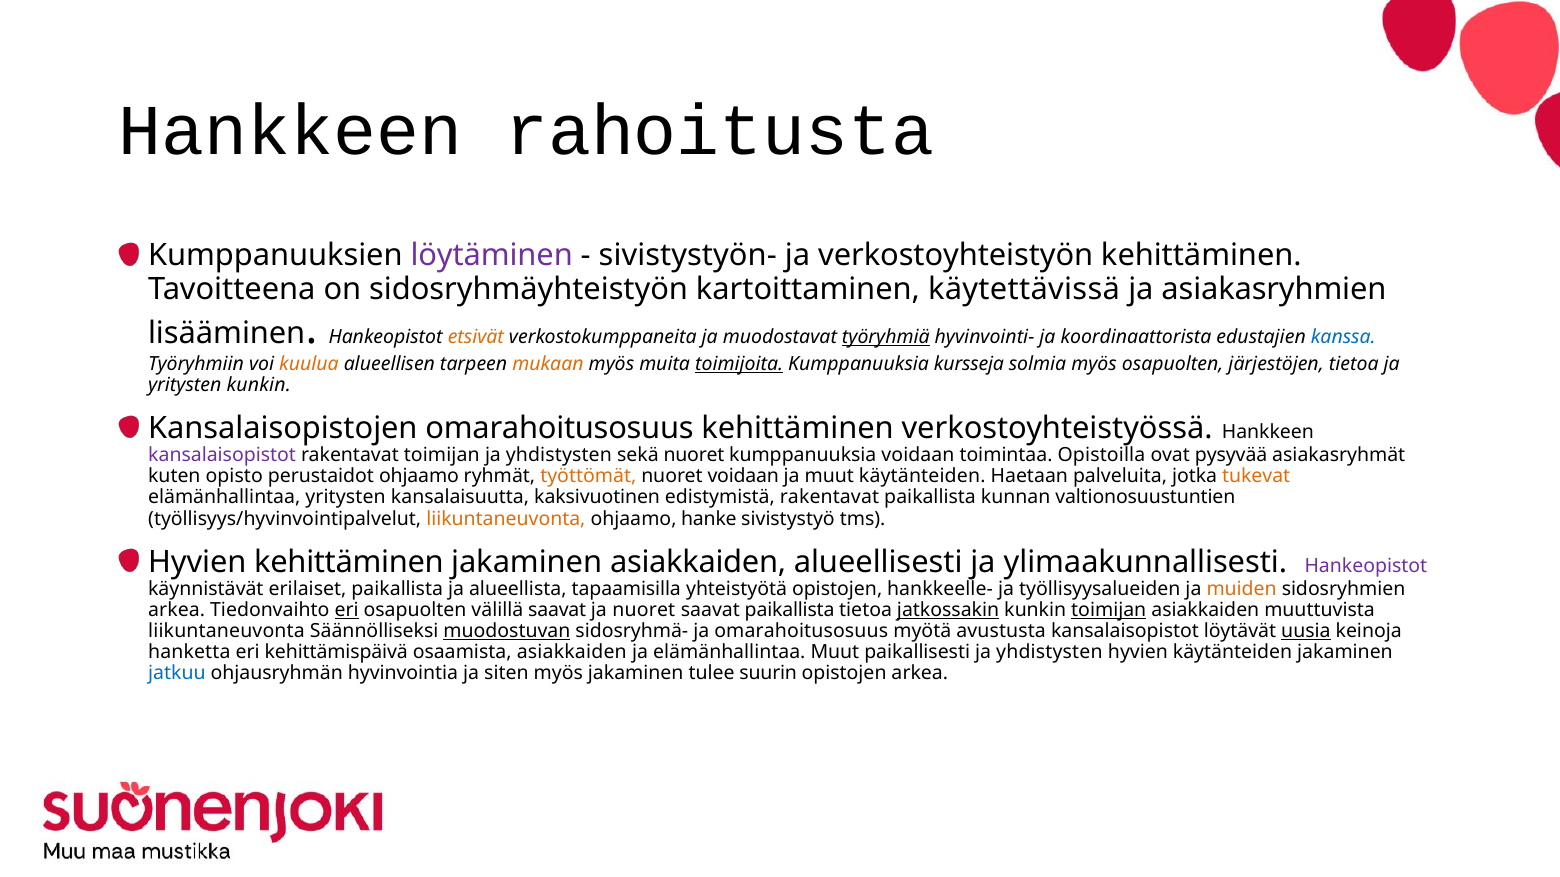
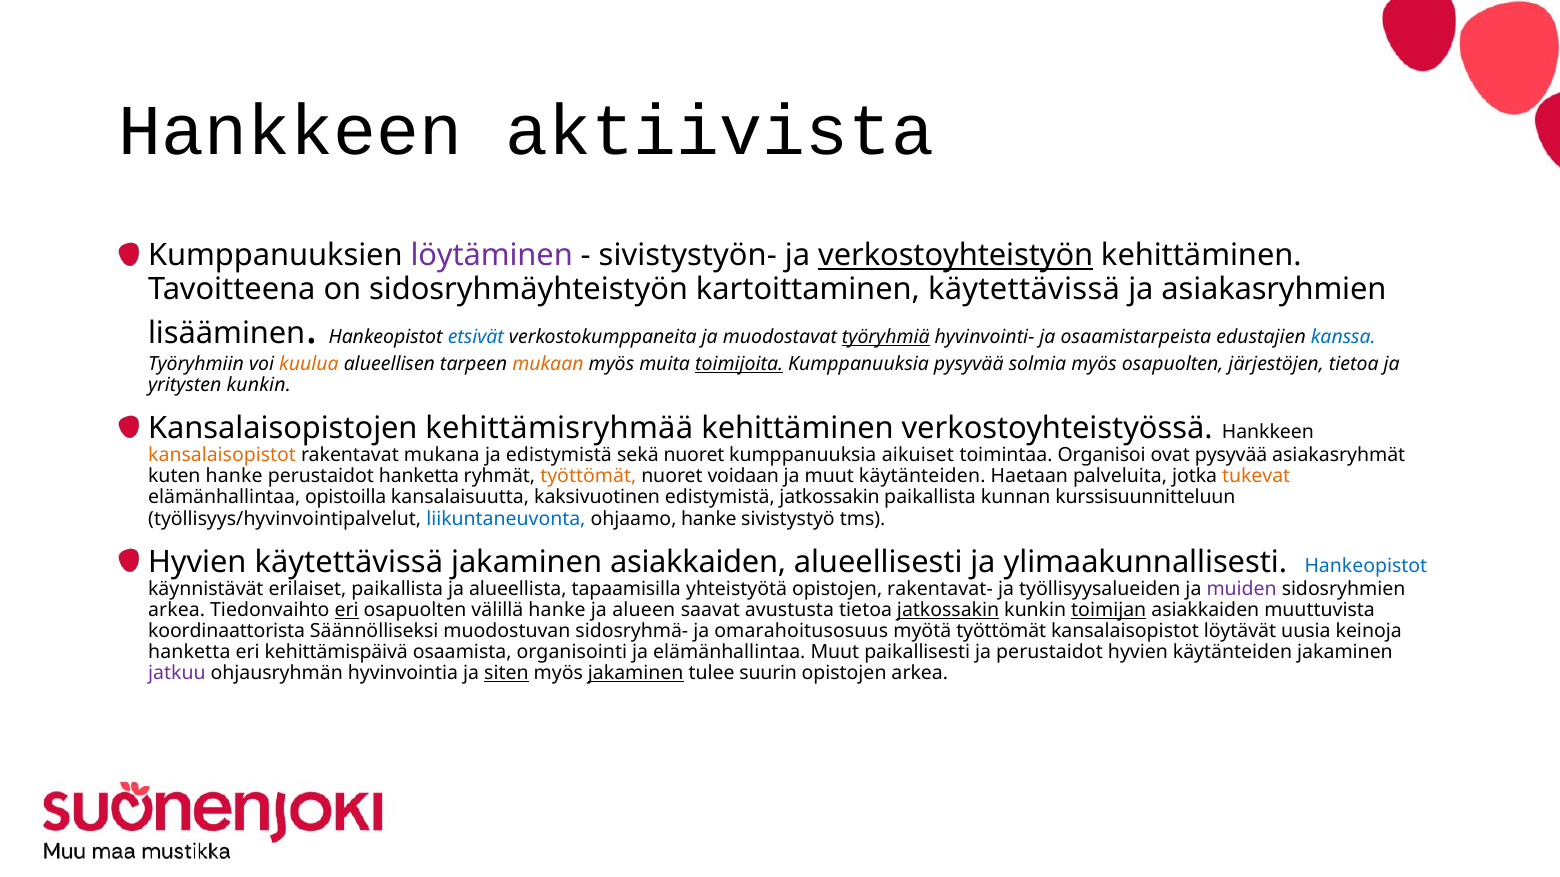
rahoitusta: rahoitusta -> aktiivista (720, 131)
verkostoyhteistyön underline: none -> present (956, 256)
etsivät colour: orange -> blue (476, 338)
koordinaattorista: koordinaattorista -> osaamistarpeista (1136, 338)
Kumppanuuksia kursseja: kursseja -> pysyvää (969, 364)
Kansalaisopistojen omarahoitusosuus: omarahoitusosuus -> kehittämisryhmää (559, 428)
kansalaisopistot colour: purple -> orange (222, 456)
rakentavat toimijan: toimijan -> mukana (442, 456)
yhdistysten: yhdistysten -> edistymistä (559, 456)
kumppanuuksia voidaan: voidaan -> aikuiset (918, 456)
Opistoilla: Opistoilla -> Organisoi (1102, 456)
kuten opisto: opisto -> hanke (234, 477)
perustaidot ohjaamo: ohjaamo -> hanketta (419, 477)
elämänhallintaa yritysten: yritysten -> opistoilla (346, 498)
edistymistä rakentavat: rakentavat -> jatkossakin (830, 498)
valtionosuustuntien: valtionosuustuntien -> kurssisuunnitteluun (1145, 498)
liikuntaneuvonta colour: orange -> blue (506, 519)
Hyvien kehittäminen: kehittäminen -> käytettävissä (349, 562)
Hankeopistot colour: purple -> blue (1366, 566)
hankkeelle-: hankkeelle- -> rakentavat- (940, 590)
muiden colour: orange -> purple (1242, 590)
välillä saavat: saavat -> hanke (557, 611)
ja nuoret: nuoret -> alueen (644, 611)
saavat paikallista: paikallista -> avustusta (789, 611)
liikuntaneuvonta: liikuntaneuvonta -> koordinaattorista (227, 632)
muodostuvan underline: present -> none (507, 632)
myötä avustusta: avustusta -> työttömät (1001, 632)
uusia underline: present -> none (1306, 632)
osaamista asiakkaiden: asiakkaiden -> organisointi (572, 653)
paikallisesti ja yhdistysten: yhdistysten -> perustaidot (1050, 653)
jatkuu colour: blue -> purple (177, 674)
siten underline: none -> present (506, 674)
jakaminen underline: none -> present (636, 674)
